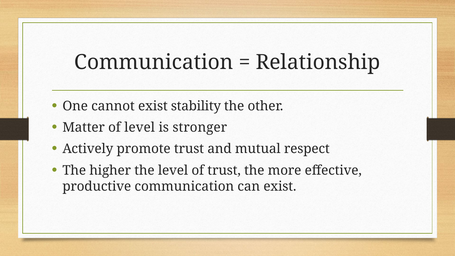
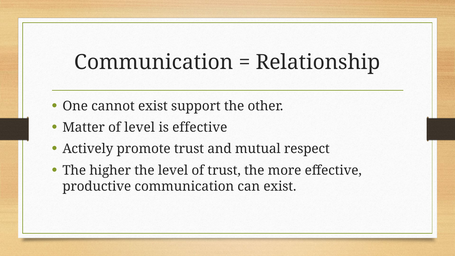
stability: stability -> support (196, 106)
is stronger: stronger -> effective (200, 127)
